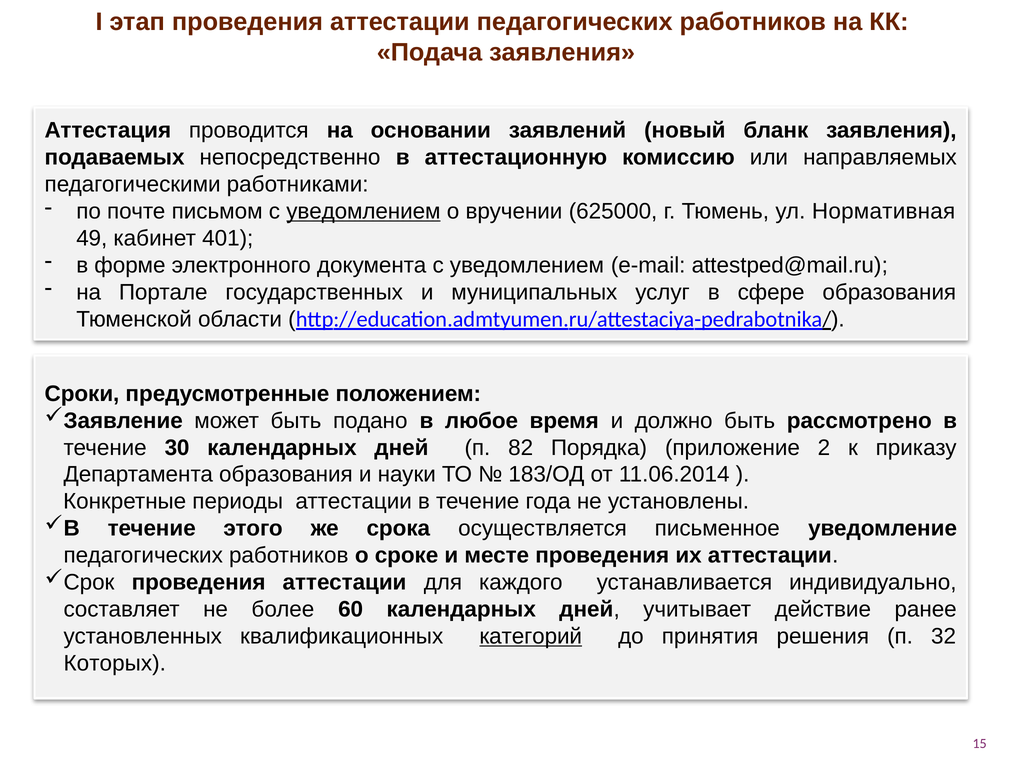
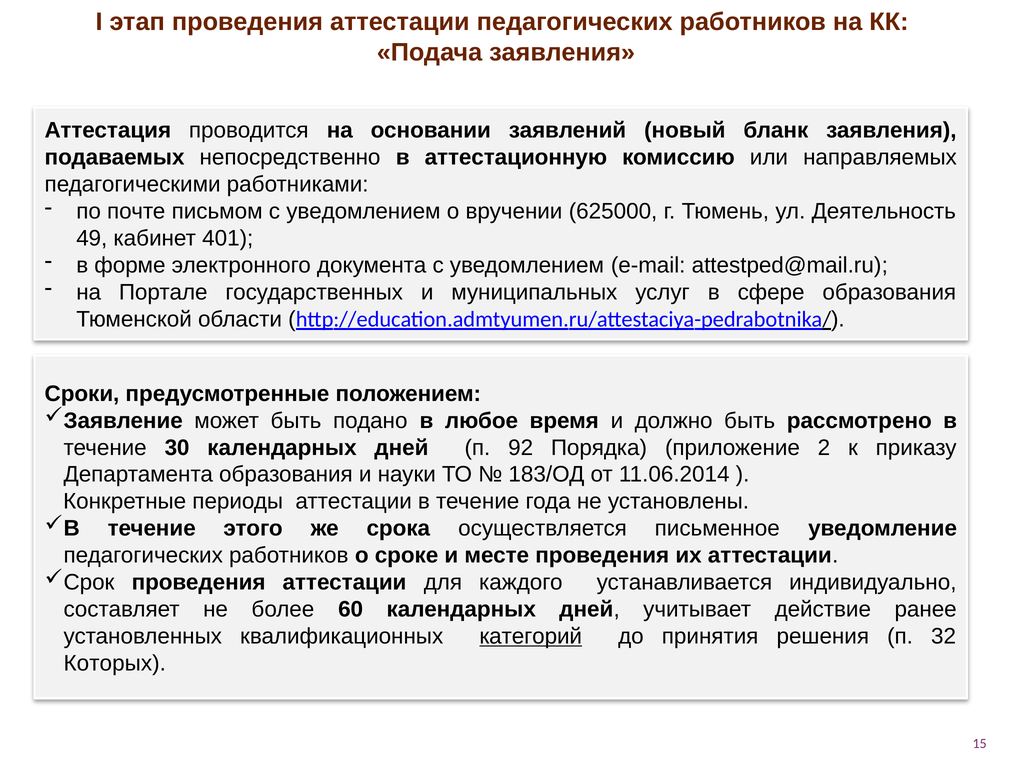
уведомлением underline: present -> none (363, 211)
Нормативная: Нормативная -> Деятельность (884, 211)
82: 82 -> 92 (521, 448)
